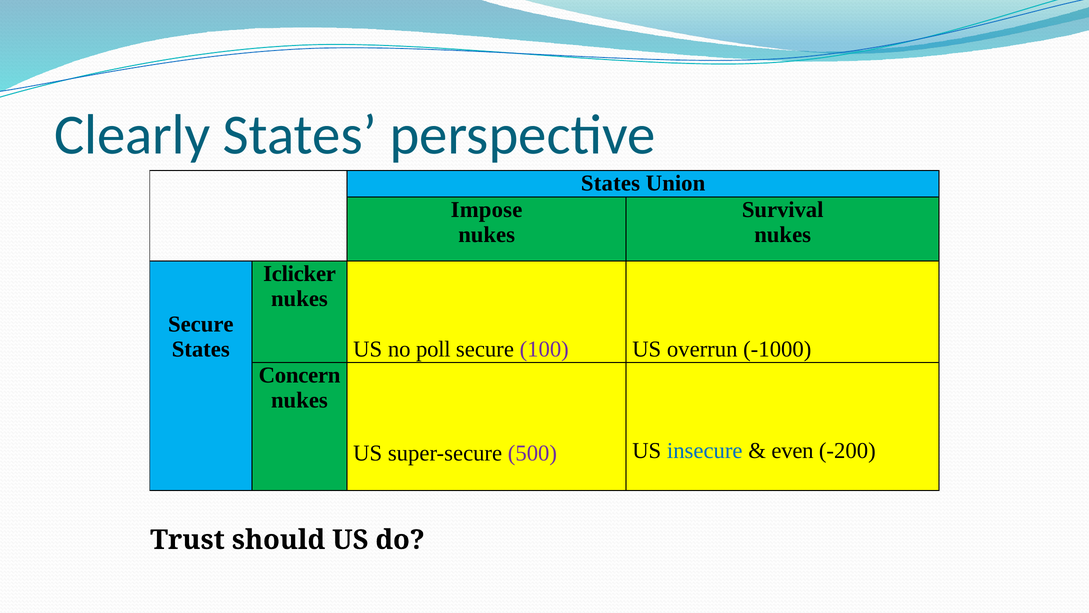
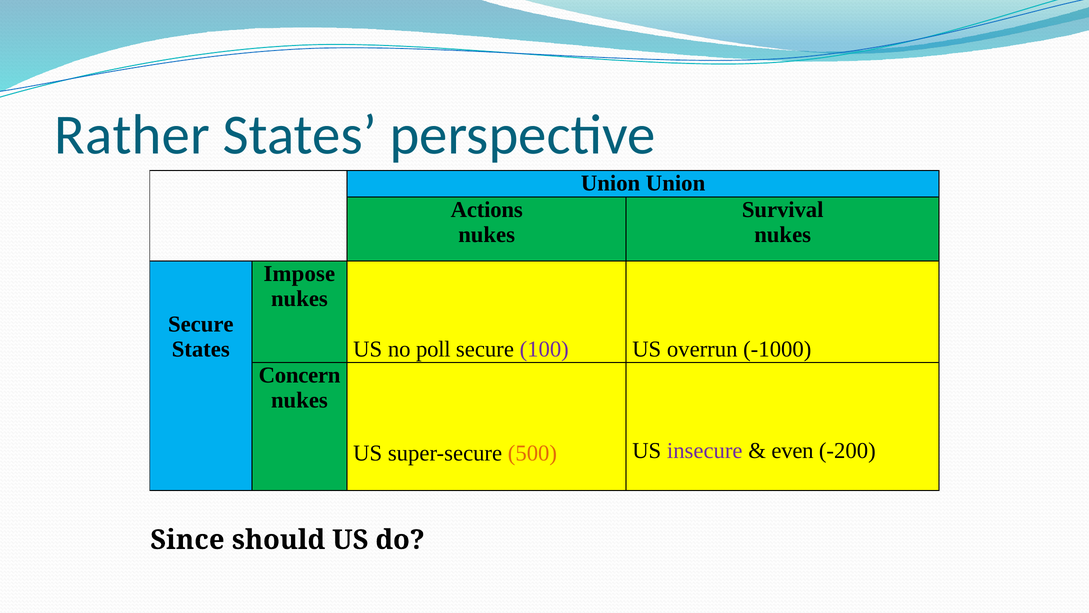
Clearly: Clearly -> Rather (132, 135)
States: States -> Union (611, 183)
Impose: Impose -> Actions (487, 210)
Iclicker: Iclicker -> Impose (299, 273)
500 colour: purple -> orange (532, 453)
insecure colour: blue -> purple (705, 450)
Trust: Trust -> Since (187, 540)
